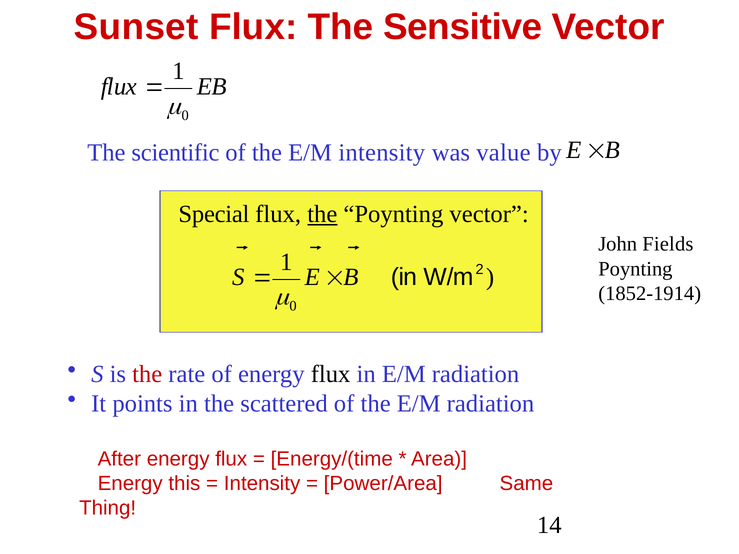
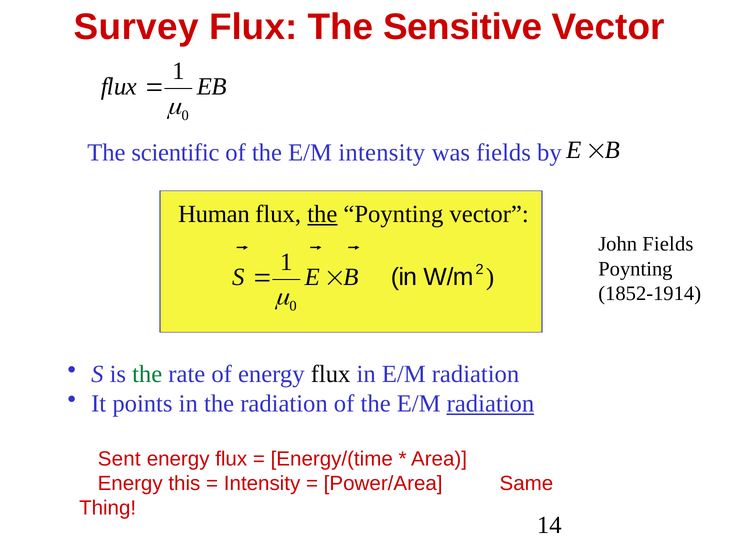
Sunset: Sunset -> Survey (136, 27)
was value: value -> fields (504, 153)
Special: Special -> Human (214, 214)
the colour: red -> green (147, 374)
the scattered: scattered -> radiation (284, 404)
radiation underline: none -> present (490, 404)
After: After -> Sent (119, 459)
